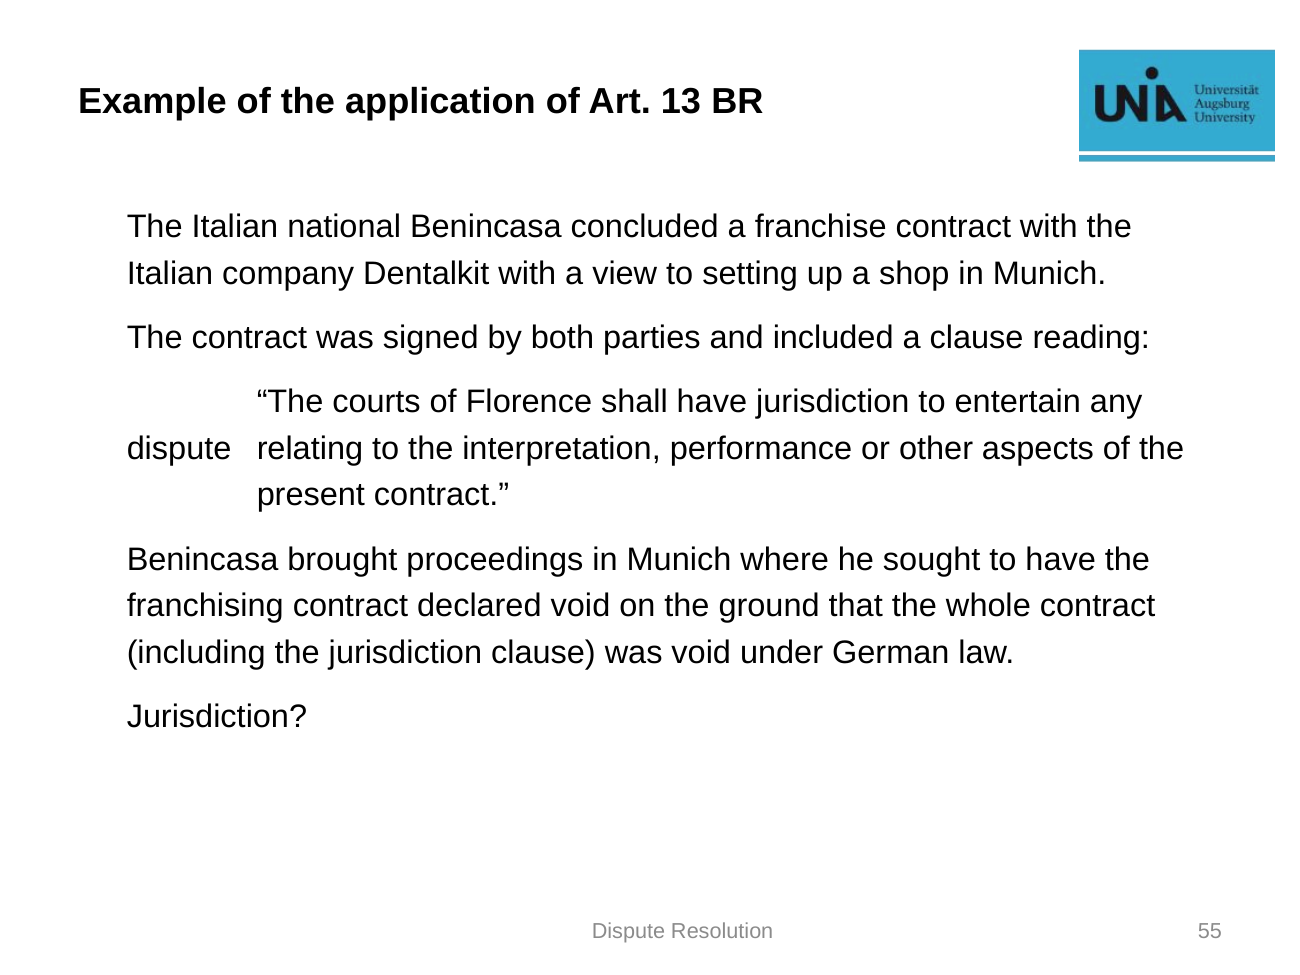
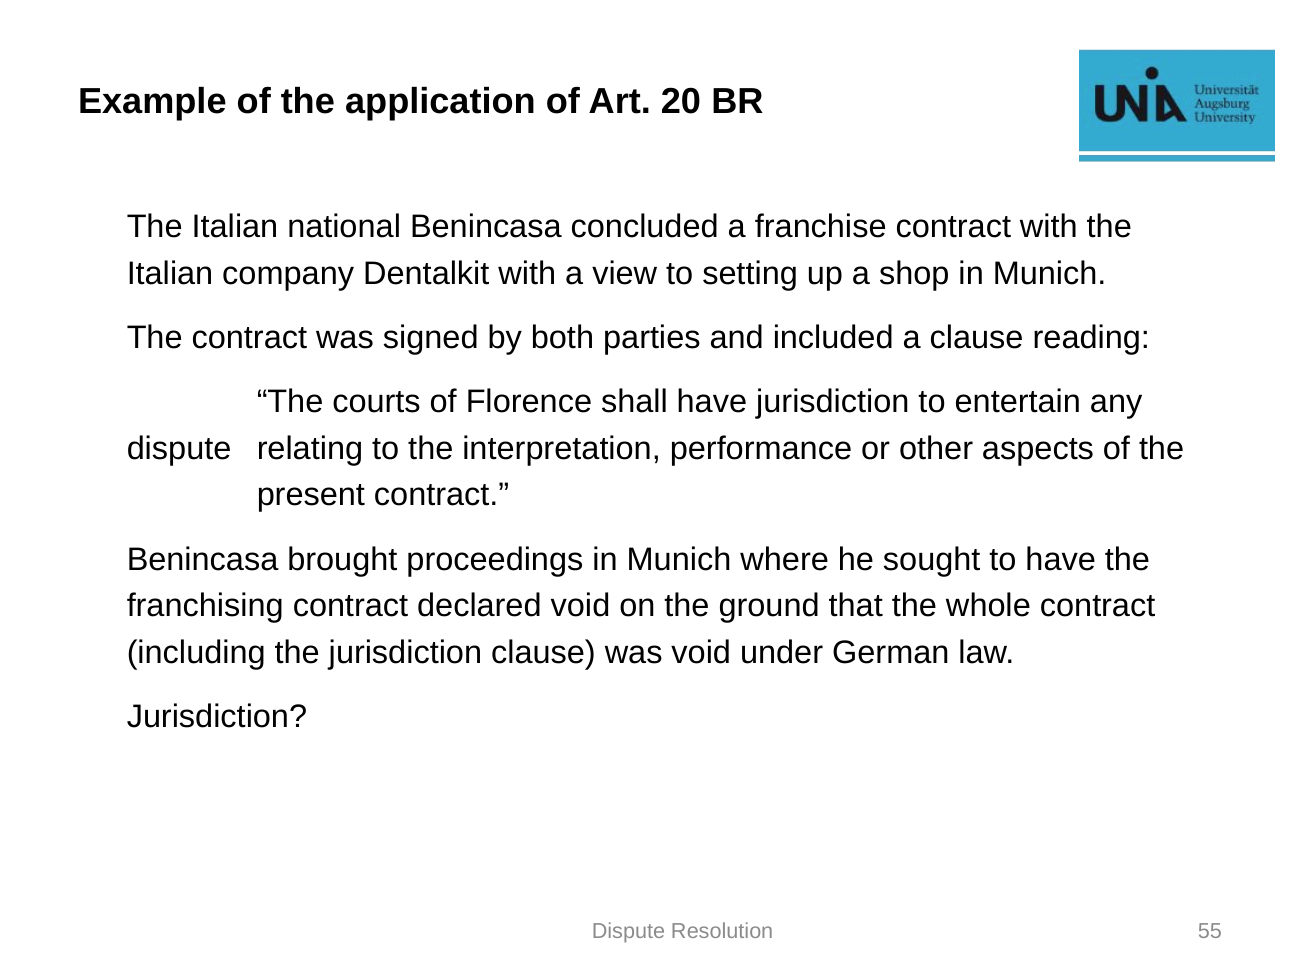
13: 13 -> 20 (681, 102)
